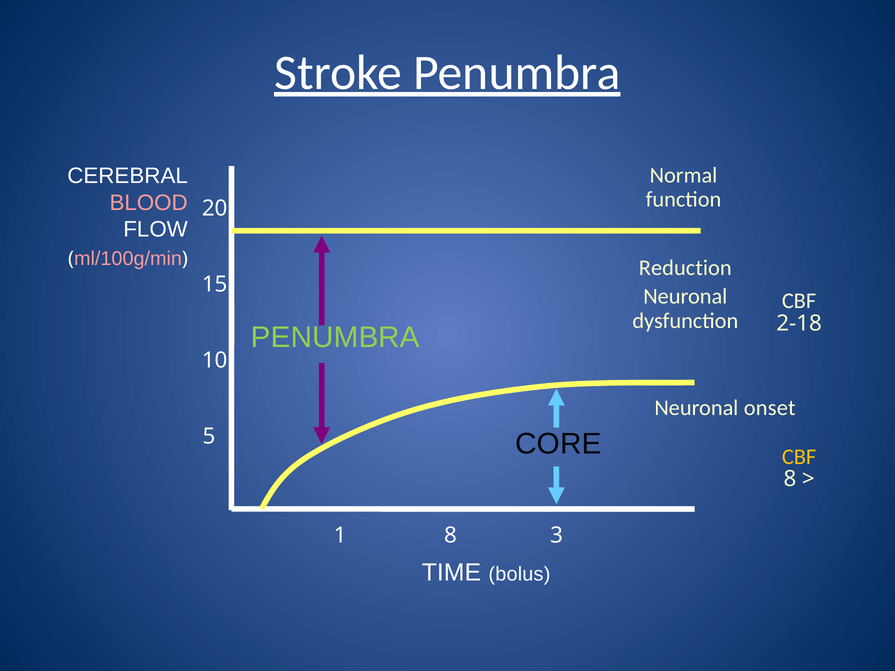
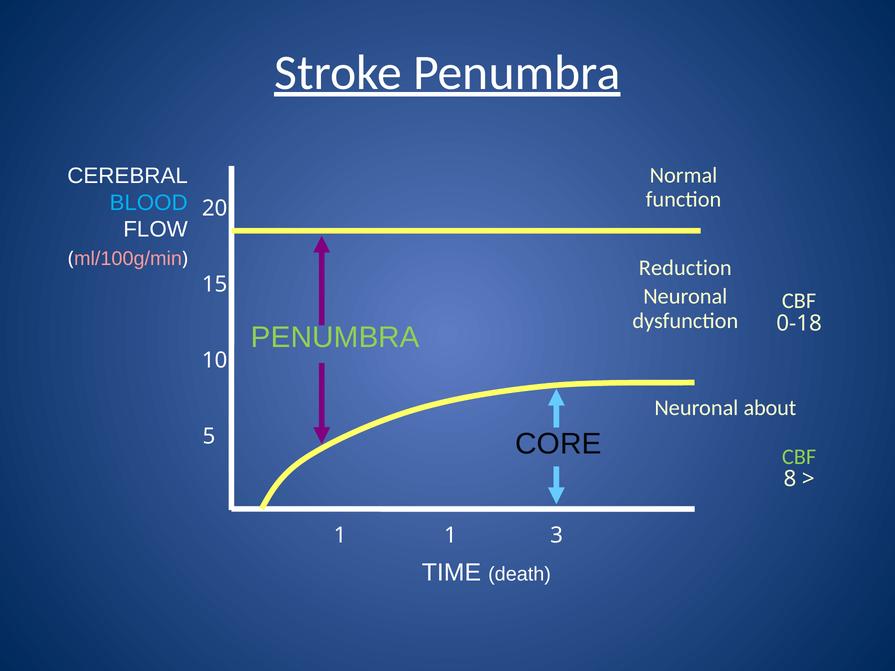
BLOOD colour: pink -> light blue (149, 203)
2-18: 2-18 -> 0-18 (799, 323)
onset: onset -> about (770, 408)
CBF colour: yellow -> light green (799, 457)
1 8: 8 -> 1 (450, 536)
bolus: bolus -> death (520, 574)
